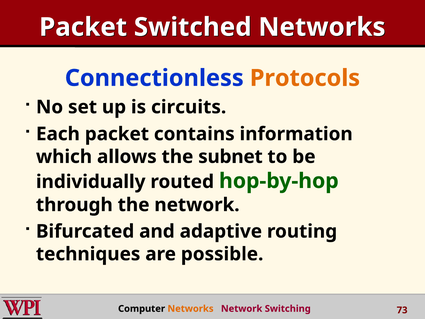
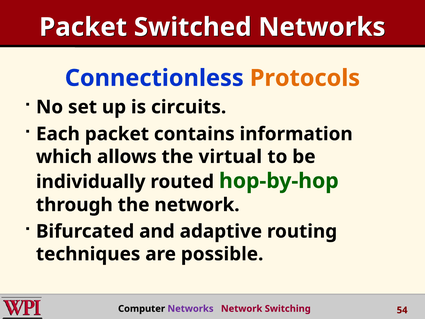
subnet: subnet -> virtual (230, 157)
Networks colour: orange -> purple (191, 308)
73: 73 -> 54 (402, 310)
